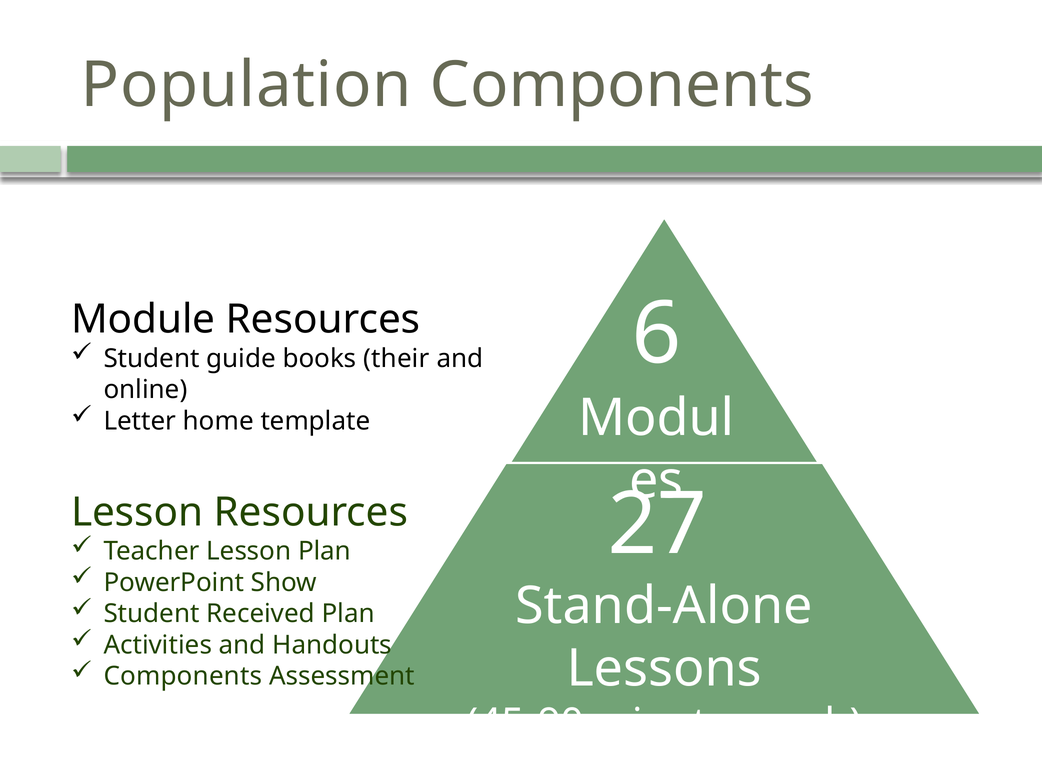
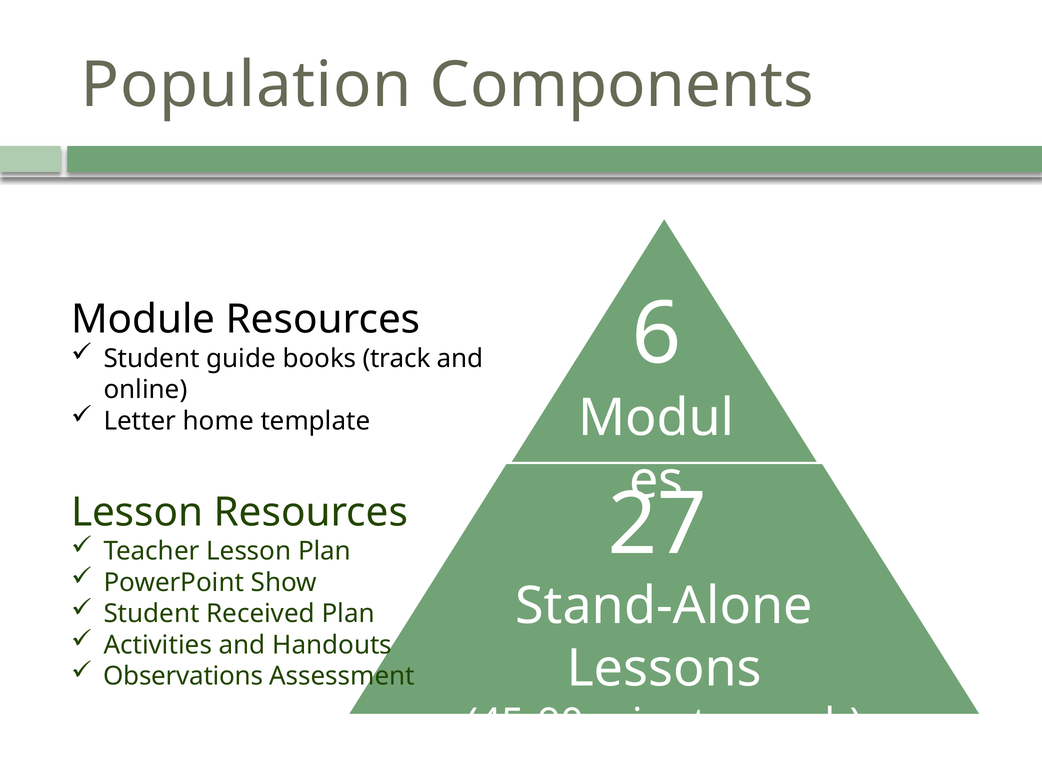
their: their -> track (397, 358)
Components: Components -> Observations (183, 676)
